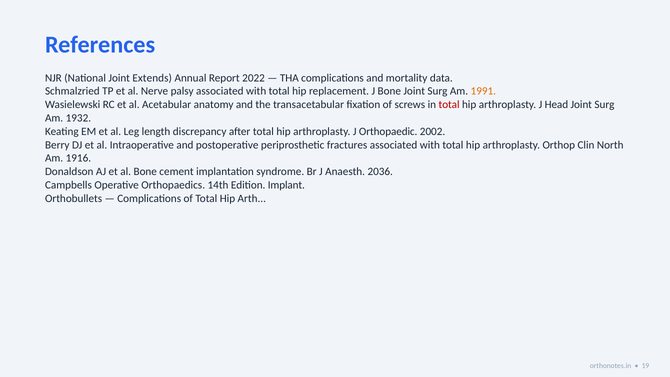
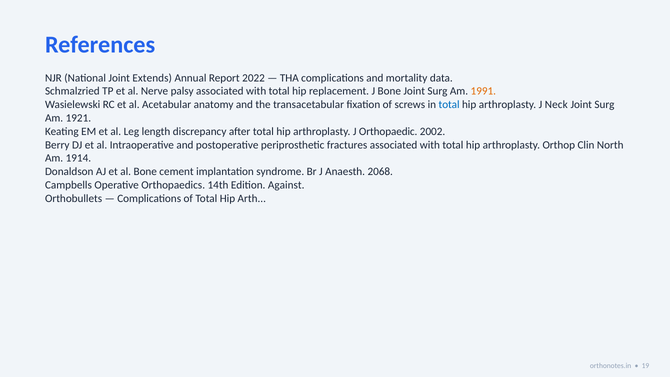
total colour: red -> blue (449, 105)
Head: Head -> Neck (556, 105)
1932: 1932 -> 1921 (78, 118)
1916: 1916 -> 1914 (78, 158)
2036: 2036 -> 2068 (380, 172)
Implant: Implant -> Against (286, 185)
